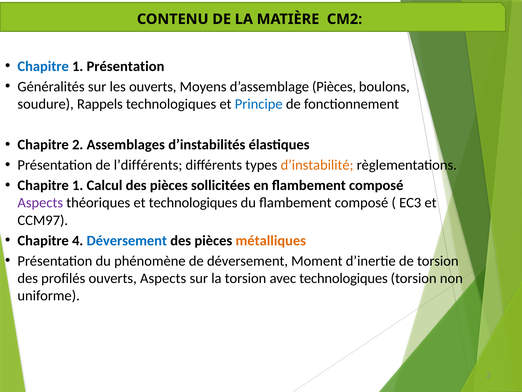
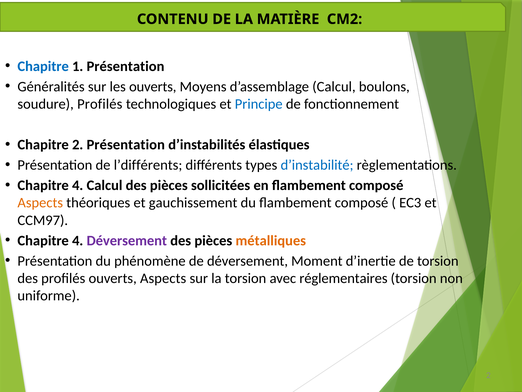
d’assemblage Pièces: Pièces -> Calcul (334, 87)
soudure Rappels: Rappels -> Profilés (100, 104)
2 Assemblages: Assemblages -> Présentation (126, 145)
d’instabilité colour: orange -> blue (317, 165)
1: 1 -> 4 (78, 185)
Aspects colour: purple -> orange (40, 203)
et technologiques: technologiques -> gauchissement (193, 203)
Déversement colour: blue -> purple (127, 240)
avec technologiques: technologiques -> réglementaires (343, 278)
